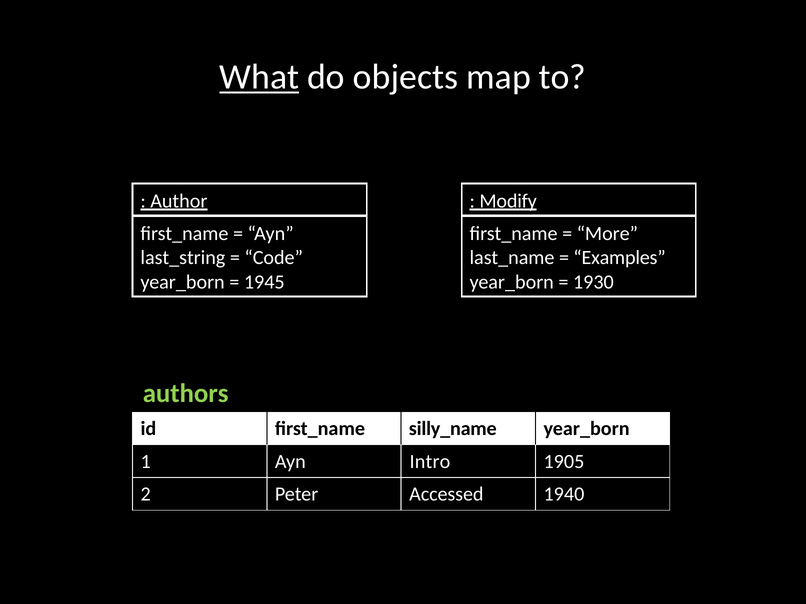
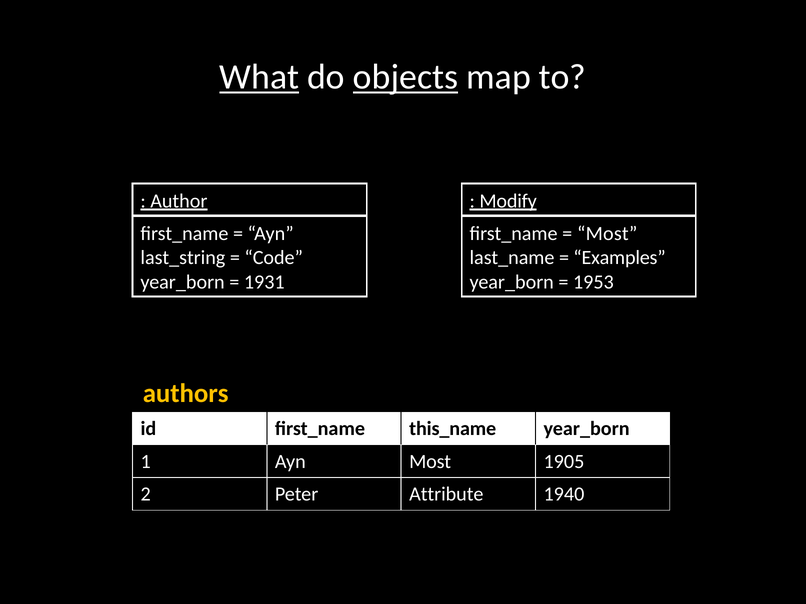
objects underline: none -> present (406, 77)
More: More -> Most (607, 234)
1945: 1945 -> 1931 (264, 282)
1930: 1930 -> 1953 (593, 282)
authors colour: light green -> yellow (186, 394)
silly_name: silly_name -> this_name (453, 429)
Ayn Intro: Intro -> Most (430, 462)
Accessed: Accessed -> Attribute (446, 495)
